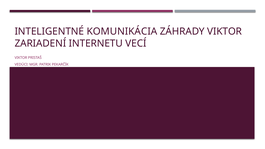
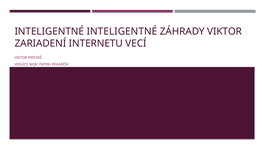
INTELIGENTNÉ KOMUNIKÁCIA: KOMUNIKÁCIA -> INTELIGENTNÉ (122, 31)
